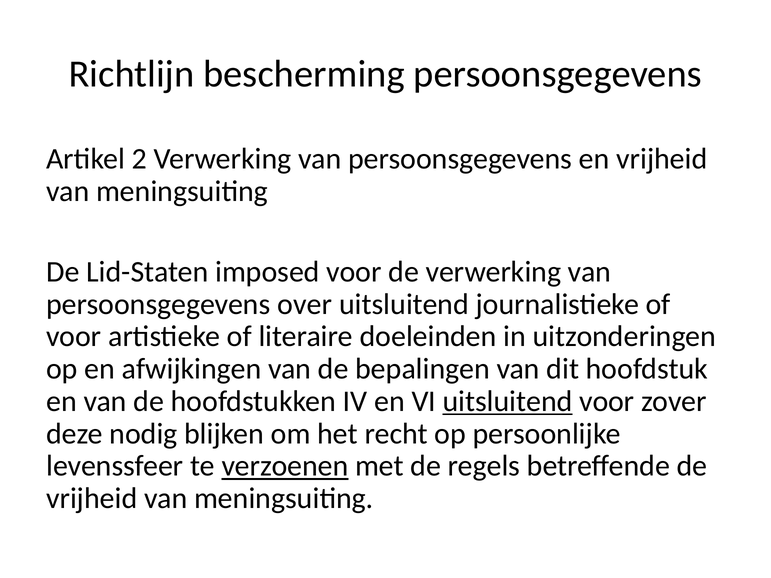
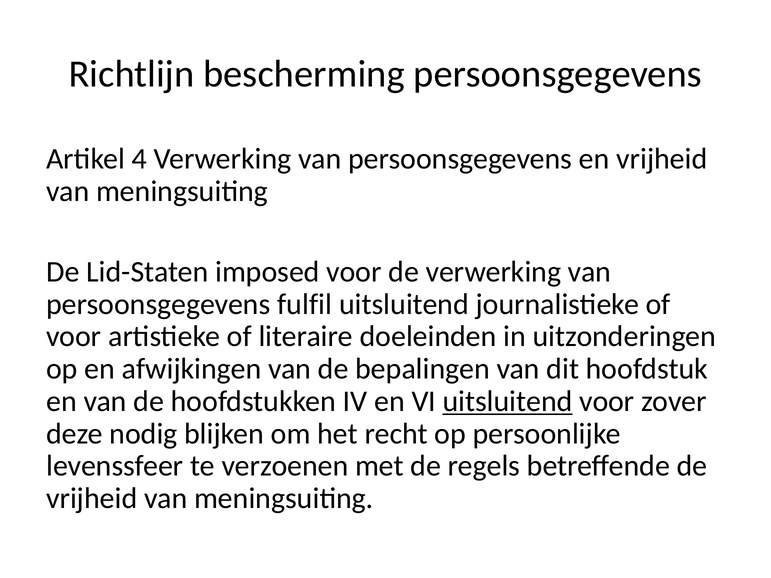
2: 2 -> 4 (139, 159)
over: over -> fulfil (305, 304)
verzoenen underline: present -> none (285, 466)
